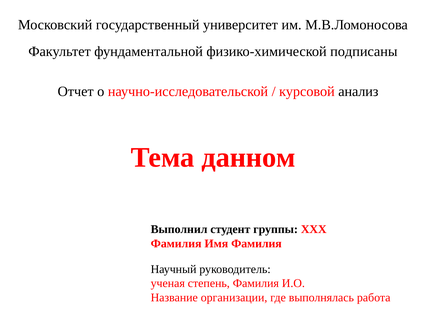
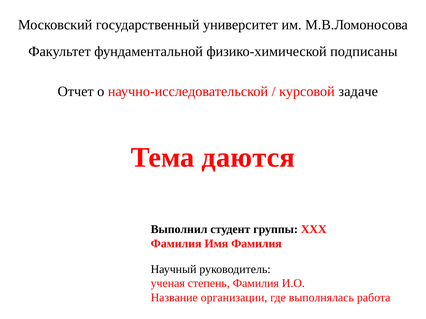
анализ: анализ -> задаче (358, 92)
данном: данном -> даются (248, 158)
